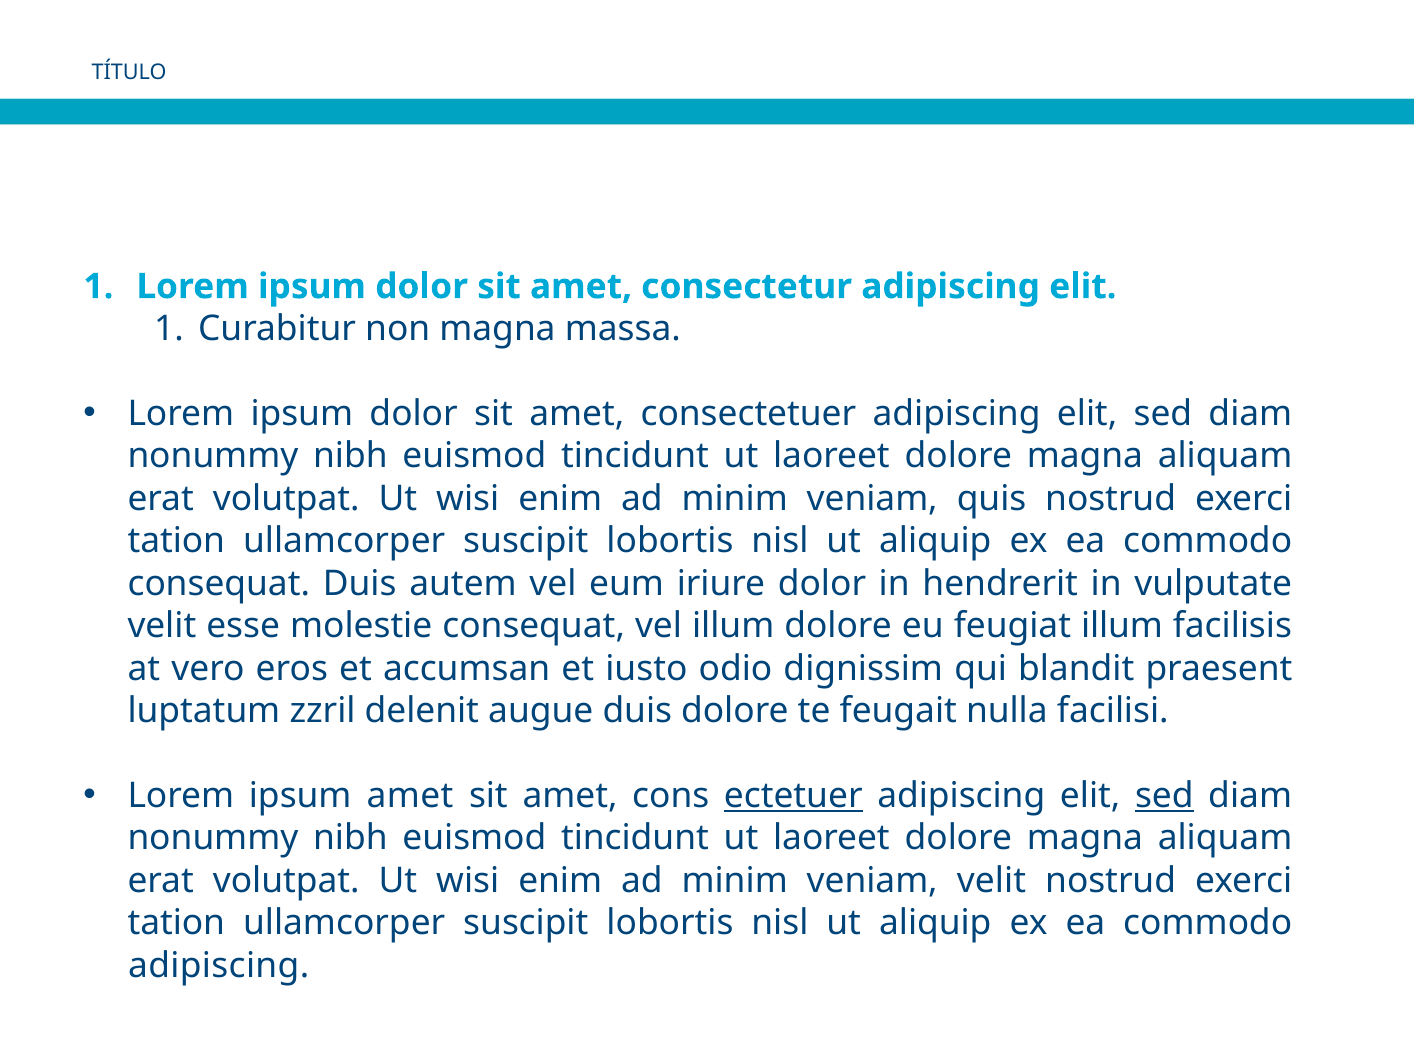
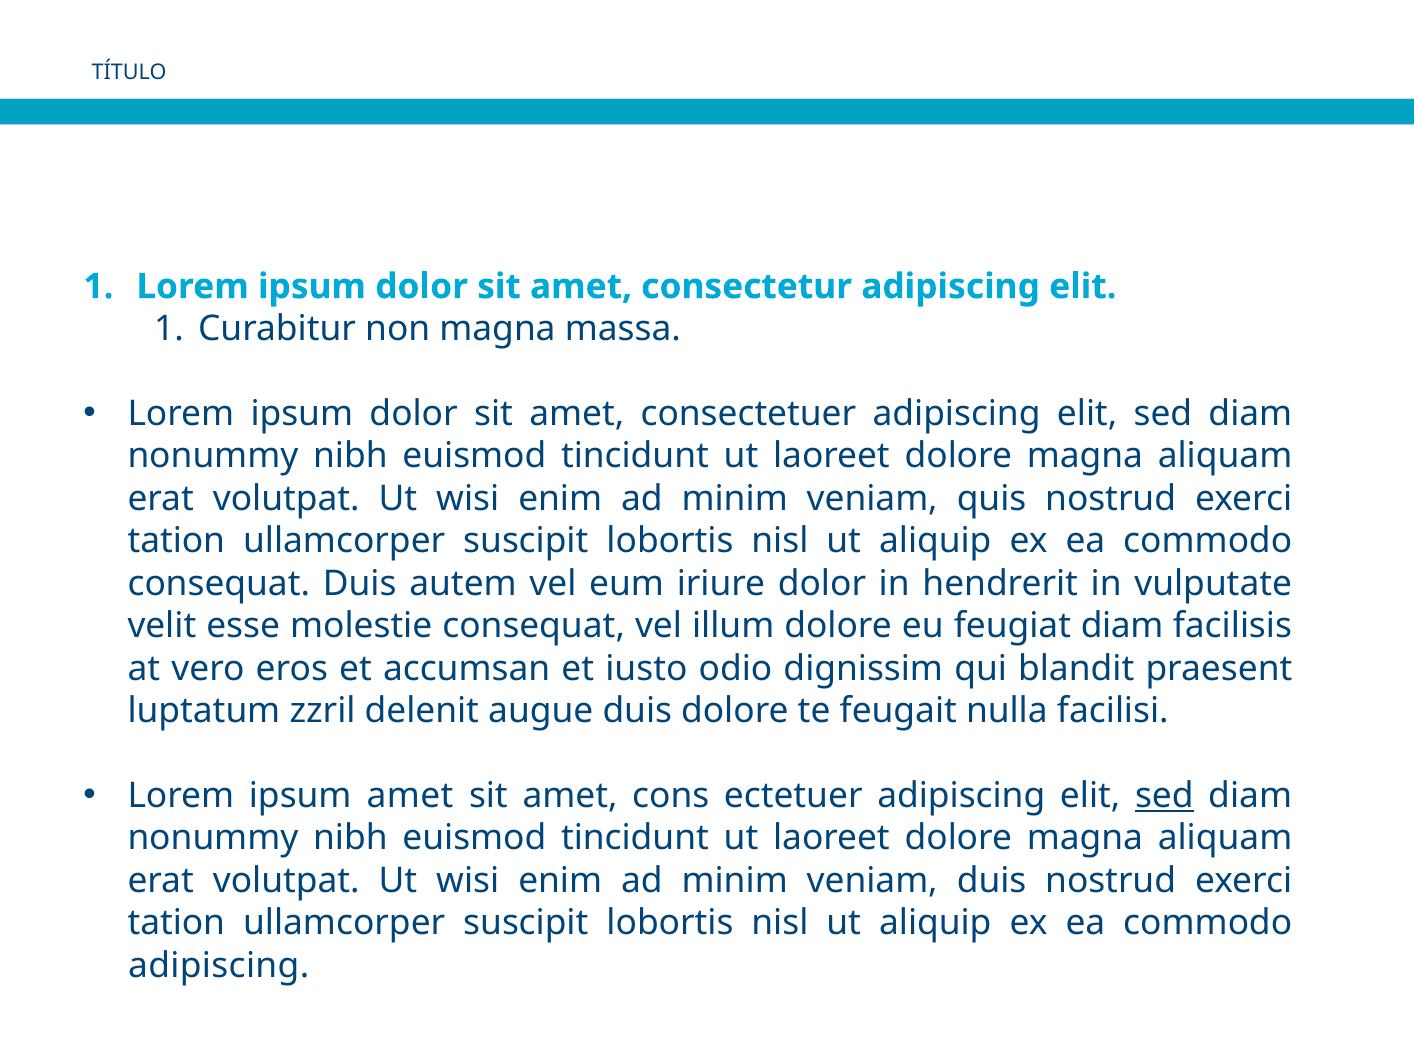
feugiat illum: illum -> diam (1122, 626)
ectetuer underline: present -> none (793, 795)
veniam velit: velit -> duis (992, 880)
